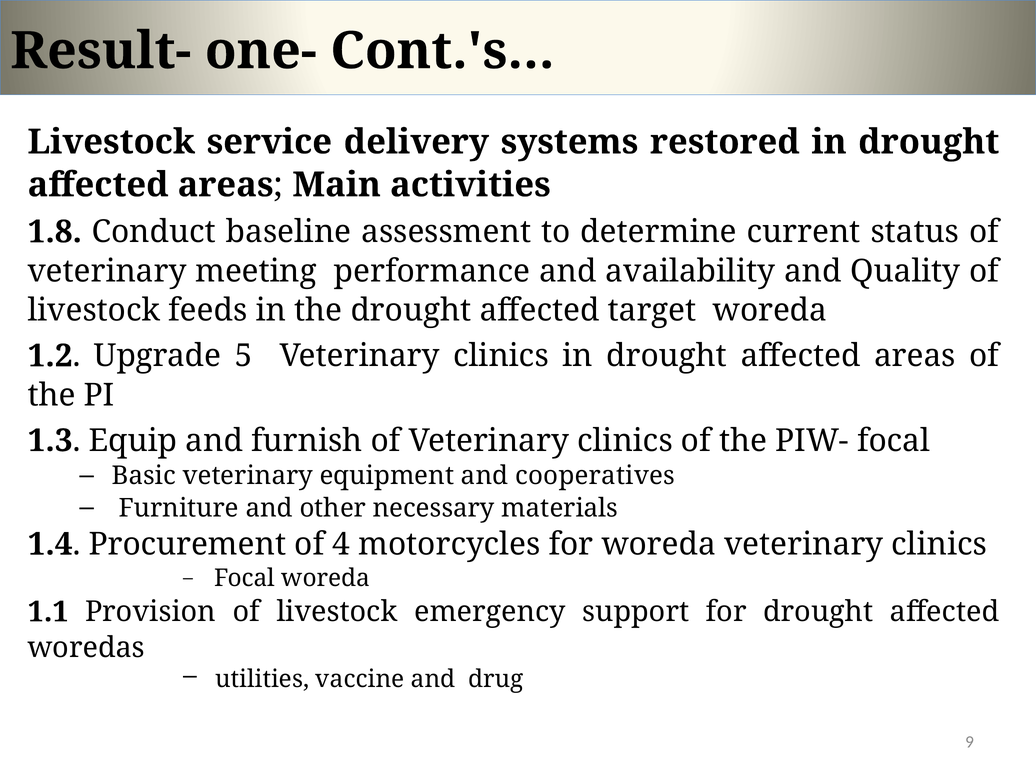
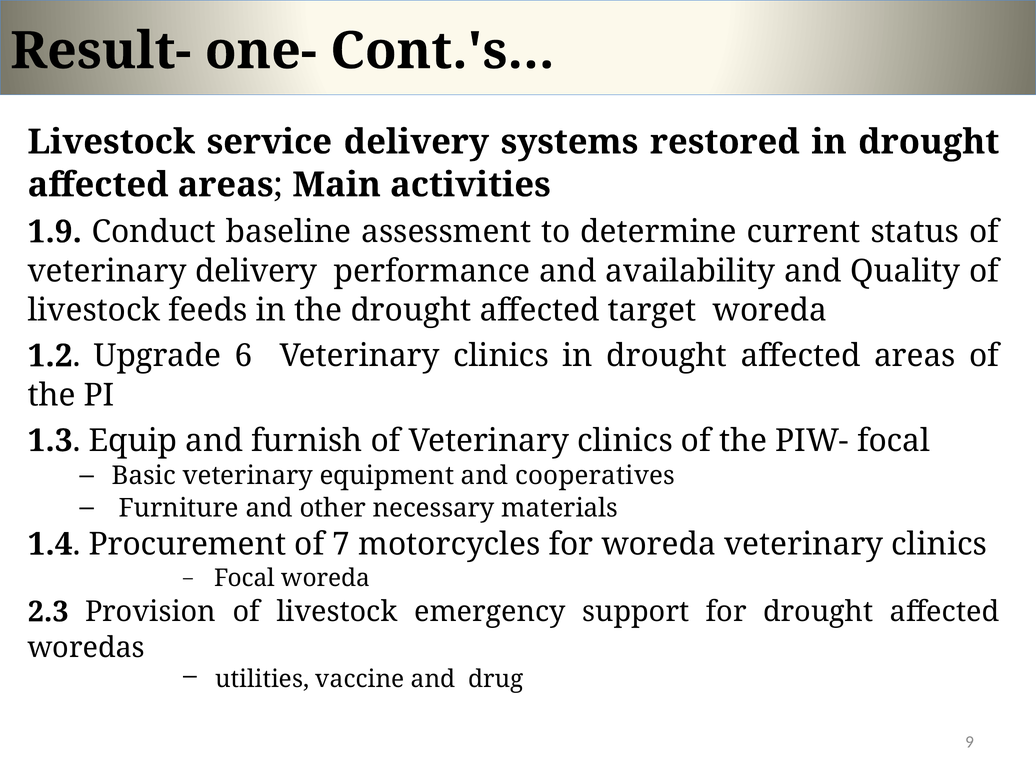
1.8: 1.8 -> 1.9 (55, 232)
veterinary meeting: meeting -> delivery (256, 271)
5: 5 -> 6 (244, 356)
4: 4 -> 7 (341, 544)
1.1: 1.1 -> 2.3 (48, 612)
